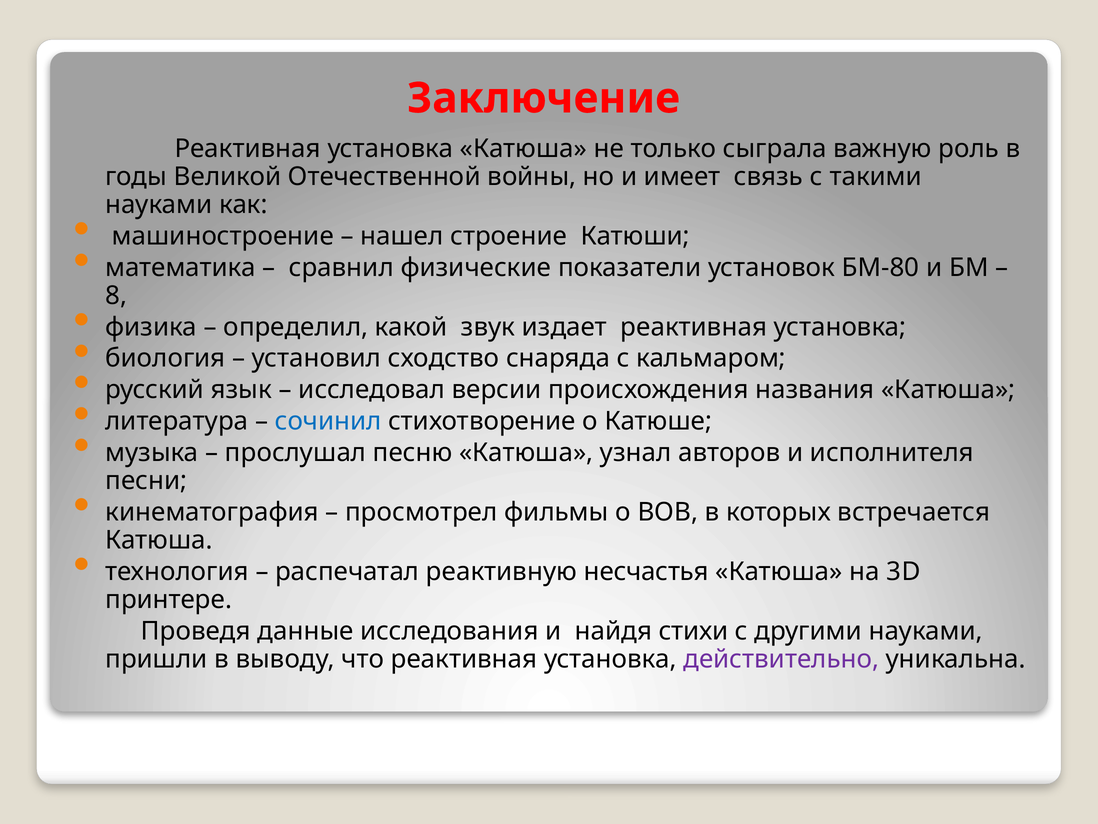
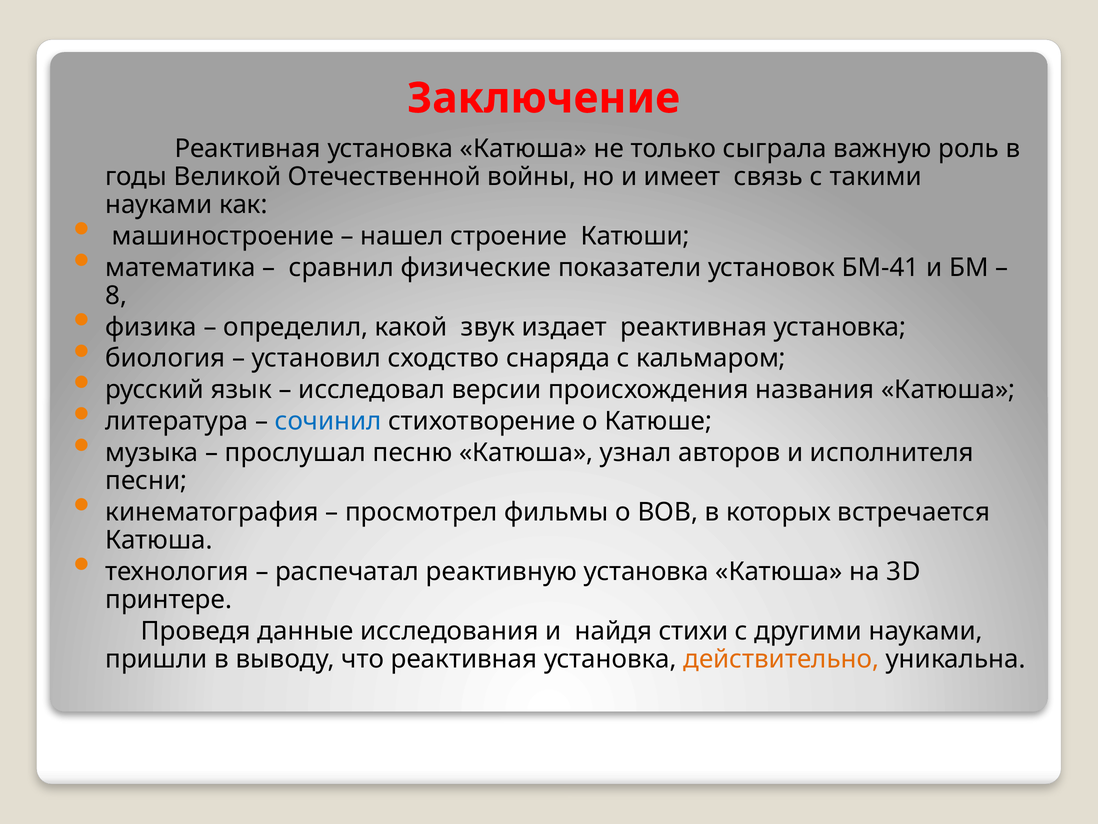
БМ-80: БМ-80 -> БМ-41 (881, 267)
реактивную несчастья: несчастья -> установка (646, 571)
действительно colour: purple -> orange (781, 659)
